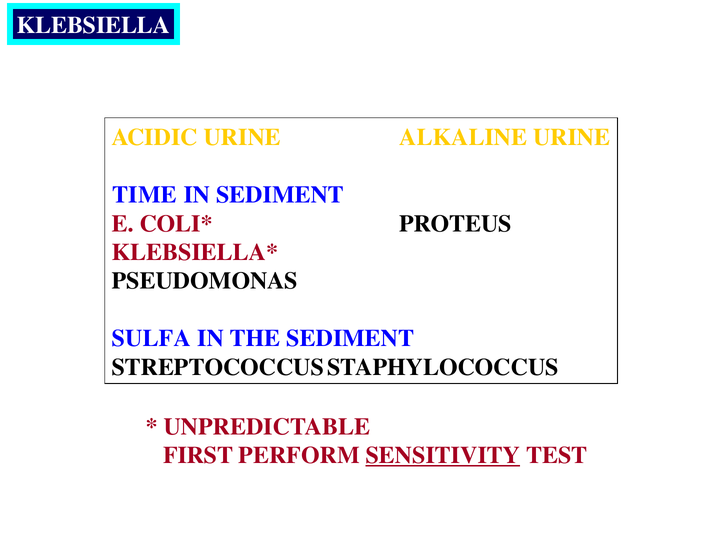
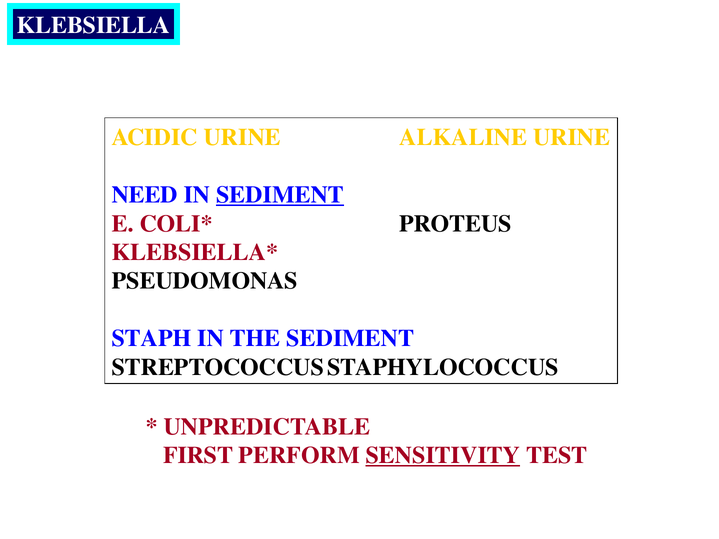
TIME: TIME -> NEED (145, 195)
SEDIMENT underline: none -> present (280, 195)
SULFA: SULFA -> STAPH (152, 339)
